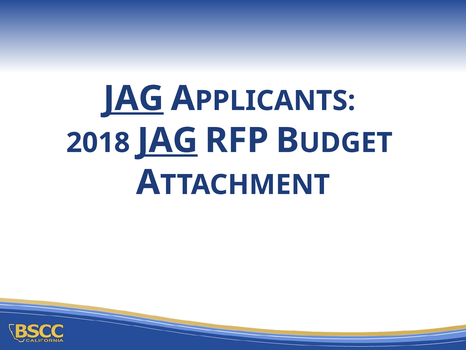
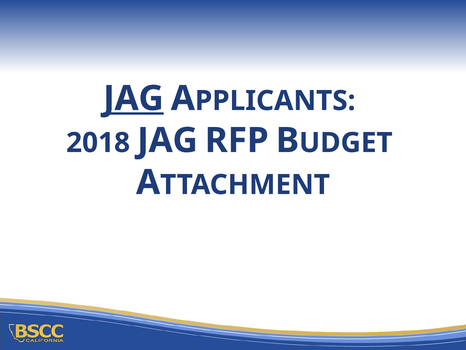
JAG underline: present -> none (168, 140)
